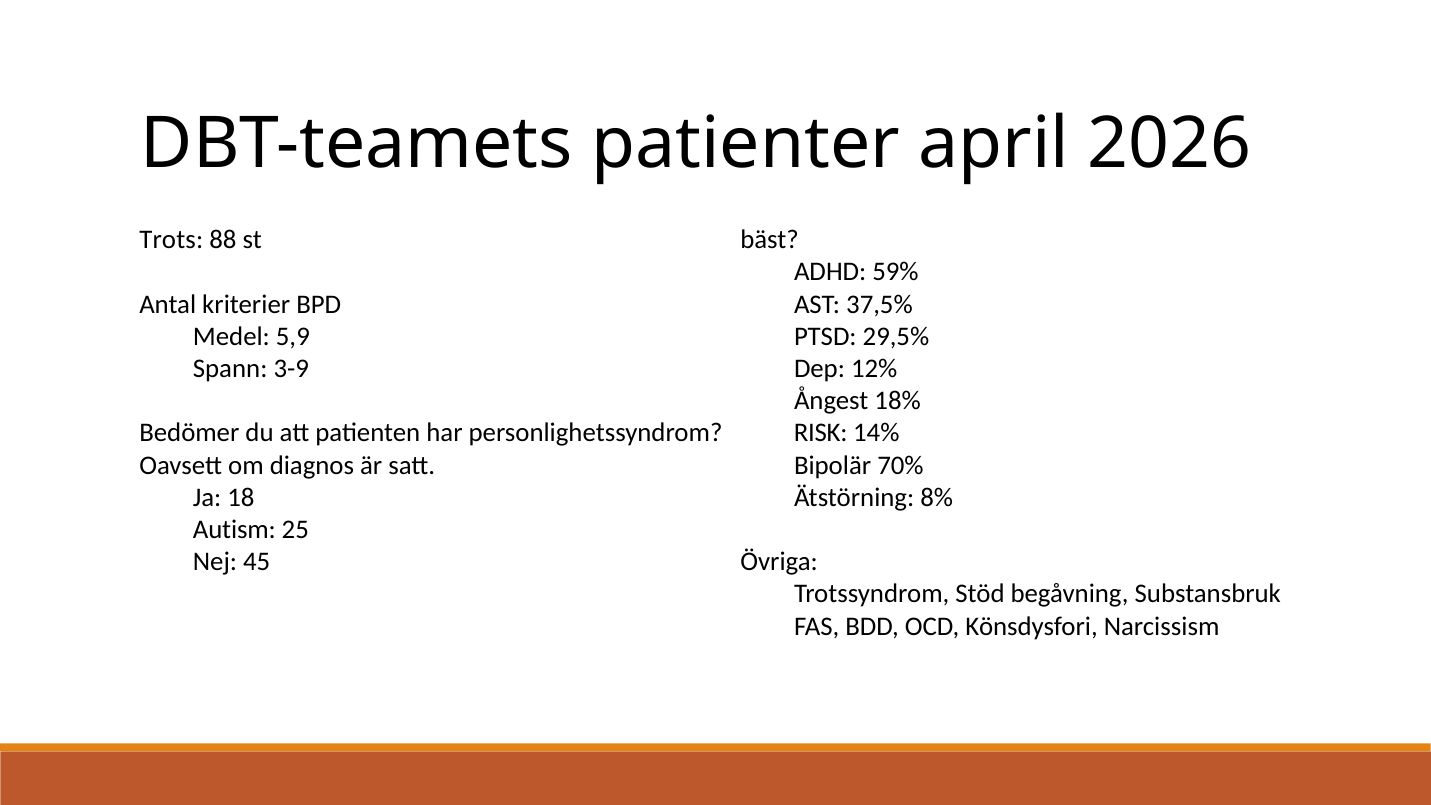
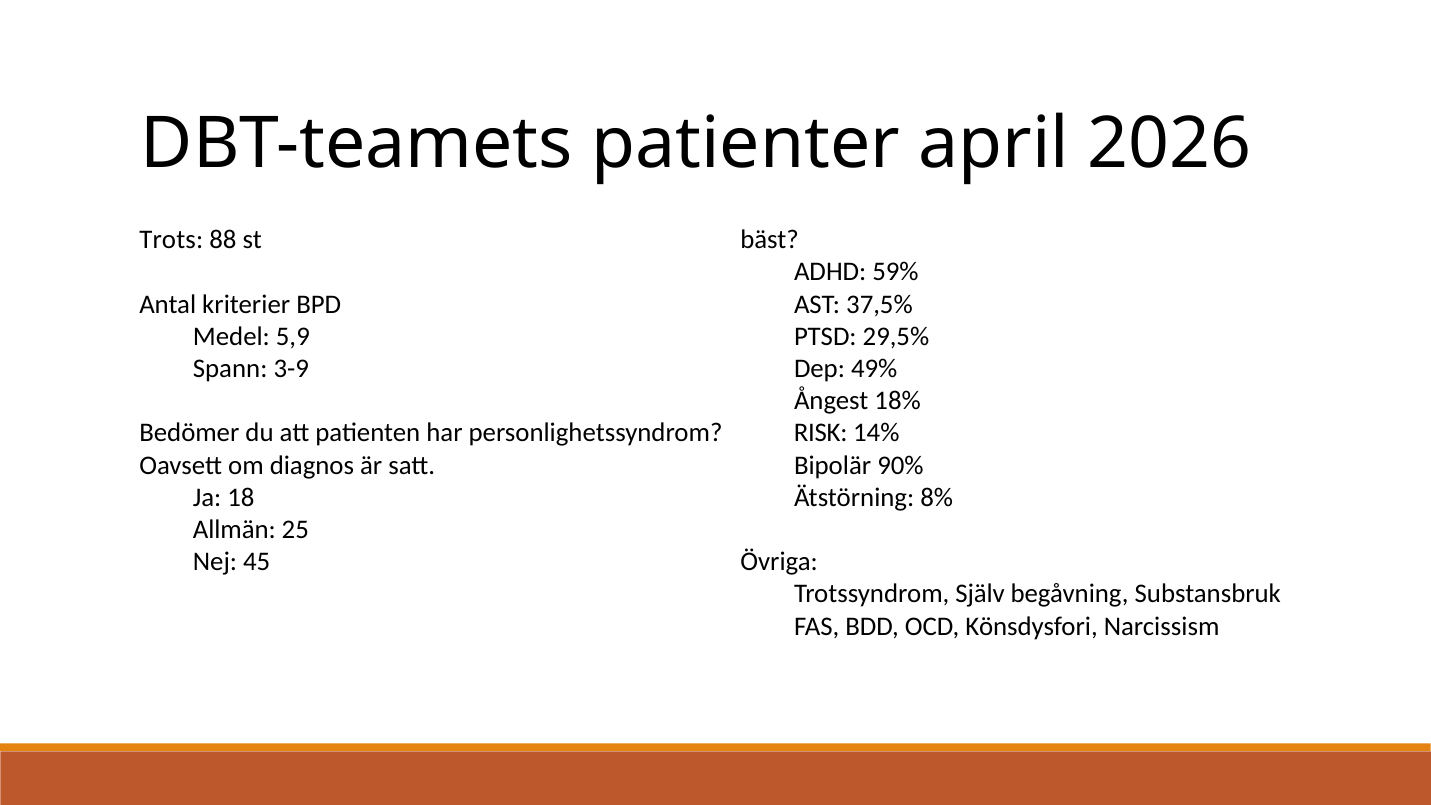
12%: 12% -> 49% (874, 369)
70%: 70% -> 90% (900, 465)
Autism: Autism -> Allmän (234, 530)
Stöd: Stöd -> Själv (980, 594)
